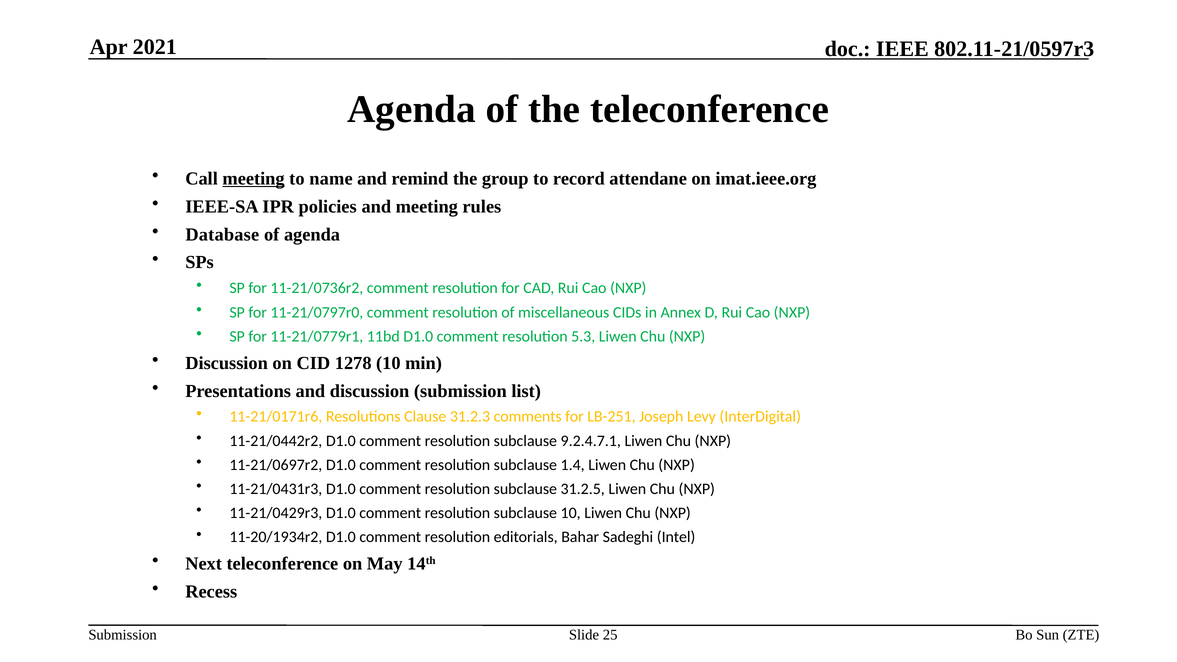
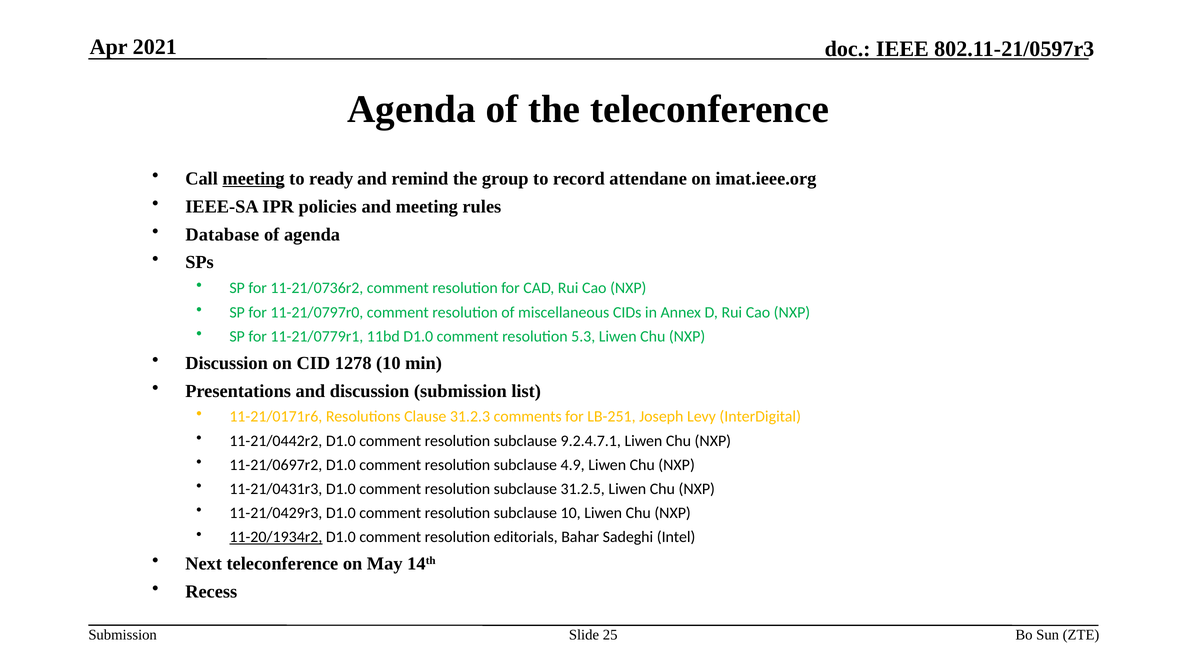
name: name -> ready (331, 179)
1.4: 1.4 -> 4.9 (573, 465)
11-20/1934r2 underline: none -> present (276, 537)
